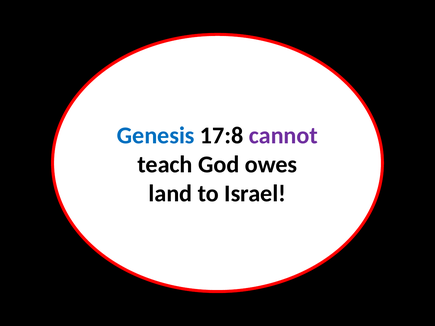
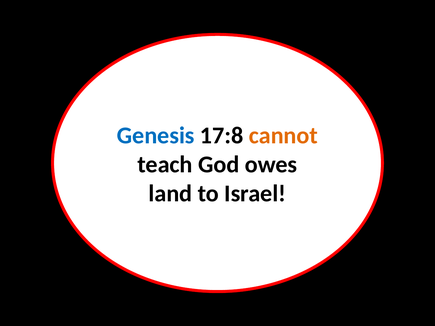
cannot colour: purple -> orange (283, 136)
